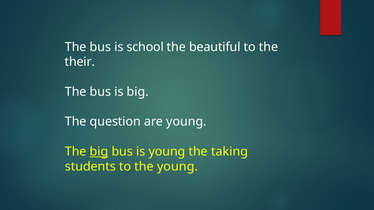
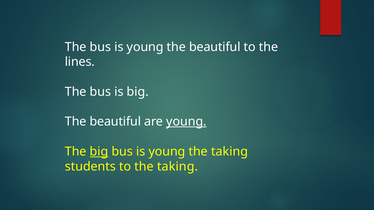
The bus is school: school -> young (145, 47)
their: their -> lines (80, 62)
question: question -> beautiful (115, 122)
young underline: none -> present (186, 122)
to the young: young -> taking (177, 167)
